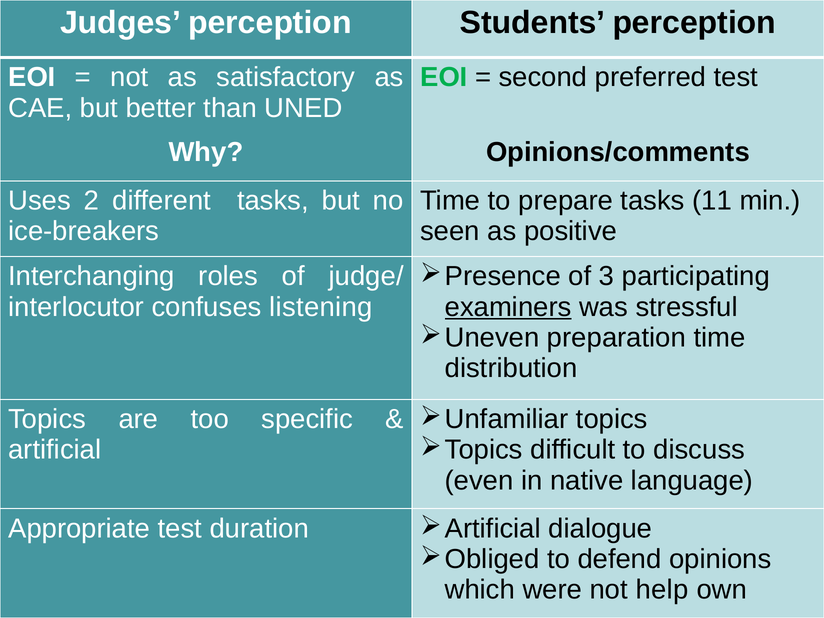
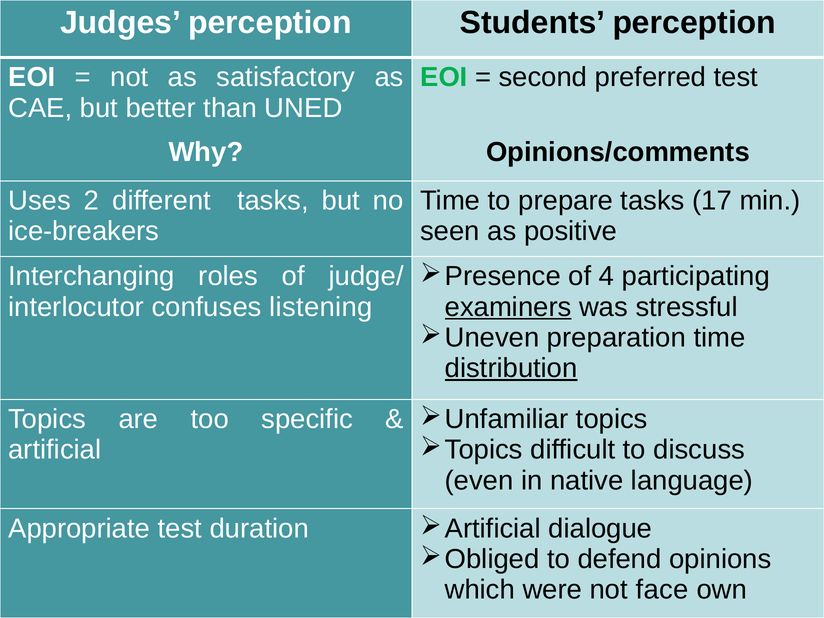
11: 11 -> 17 (712, 201)
3: 3 -> 4 (607, 276)
distribution underline: none -> present (511, 368)
help: help -> face (662, 590)
